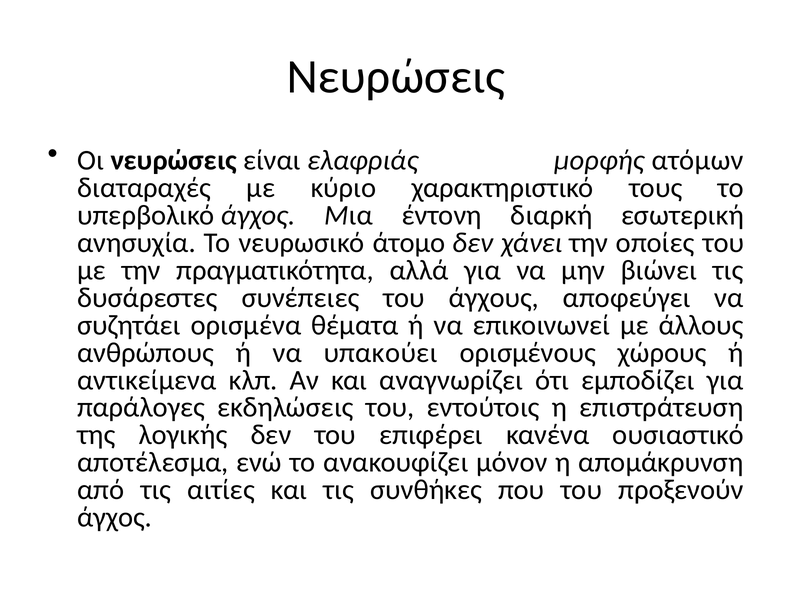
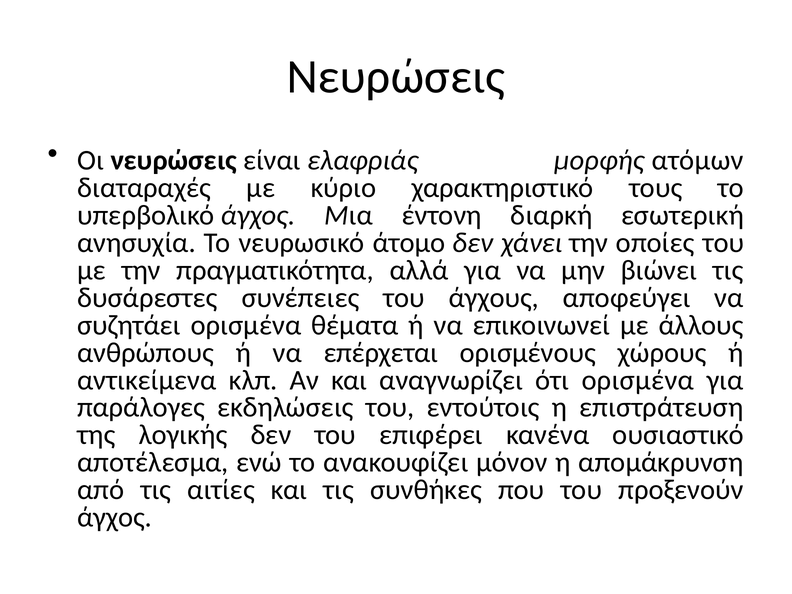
υπακούει: υπακούει -> επέρχεται (381, 353)
ότι εμποδίζει: εμποδίζει -> ορισμένα (638, 380)
